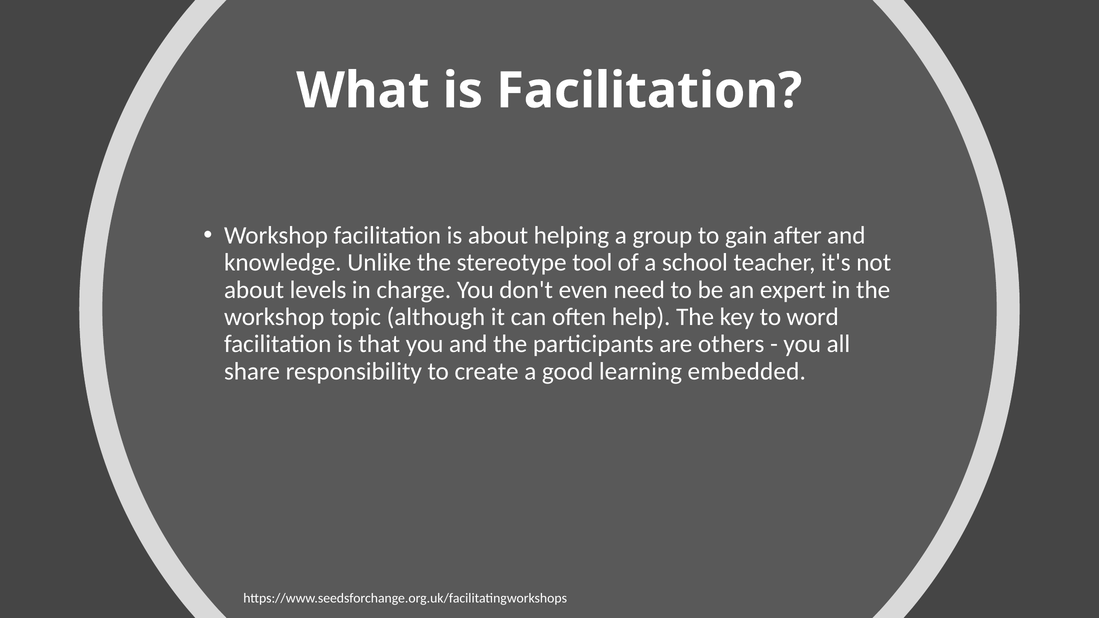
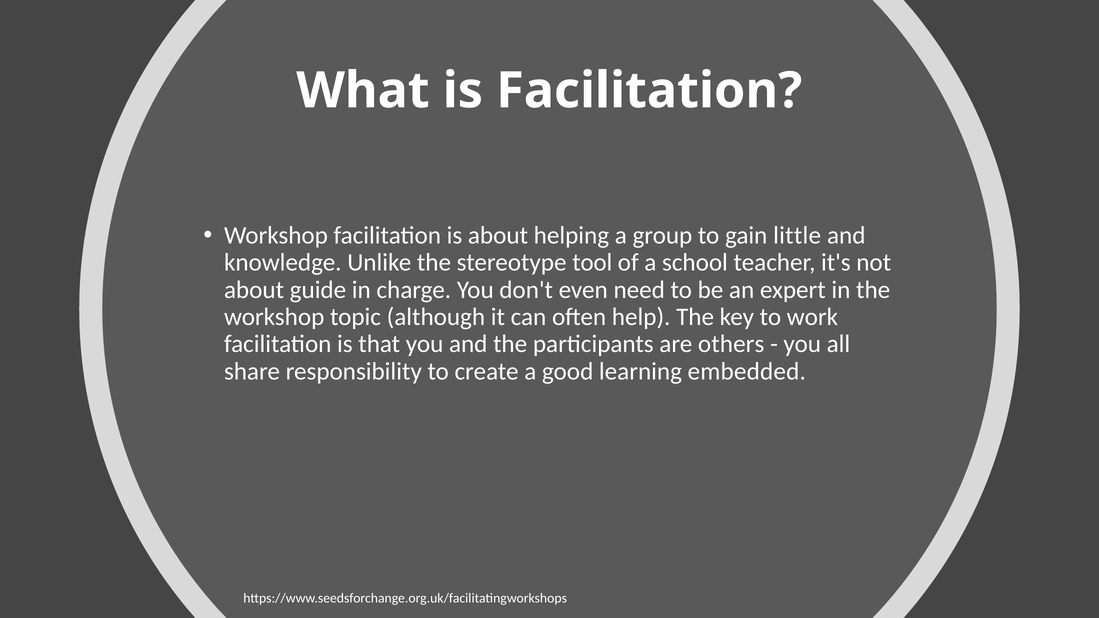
after: after -> little (797, 236)
levels: levels -> guide (318, 290)
word: word -> work (812, 317)
